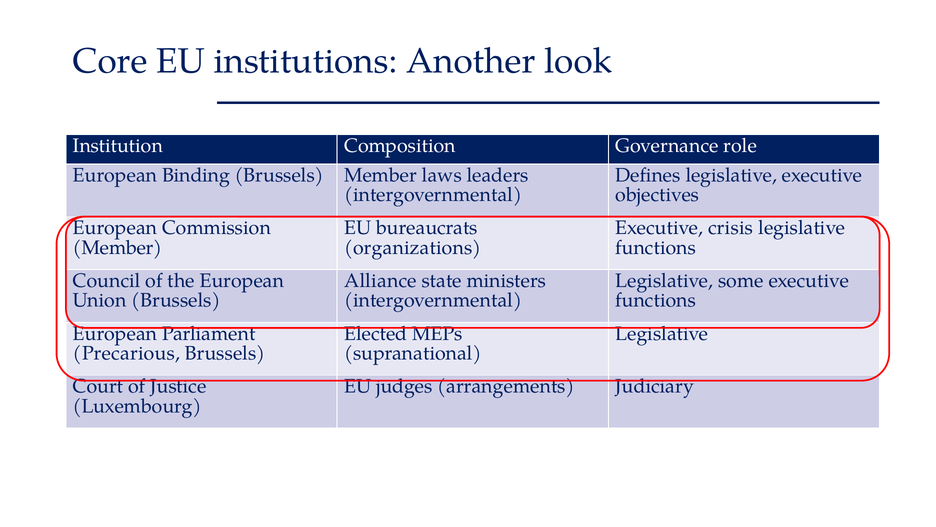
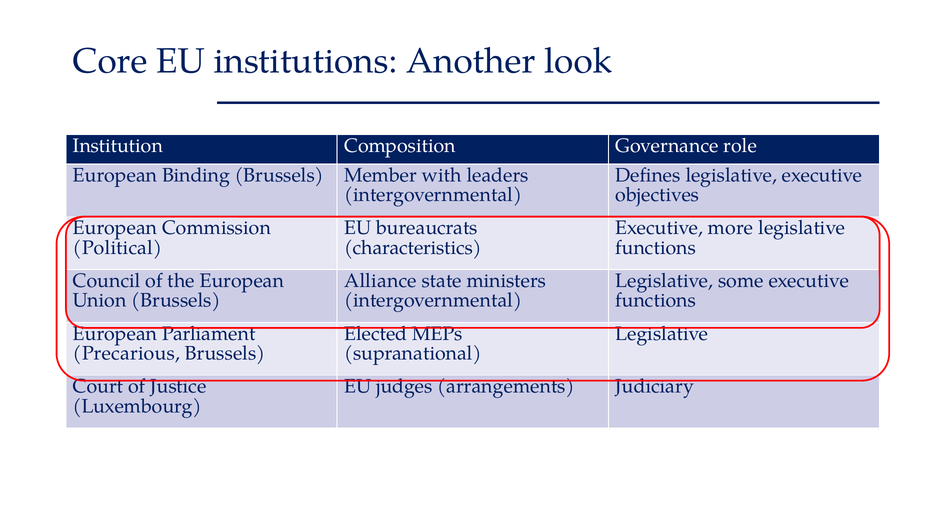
laws: laws -> with (442, 175)
crisis: crisis -> more (731, 228)
Member: Member -> Political (117, 247)
organizations: organizations -> characteristics (413, 247)
